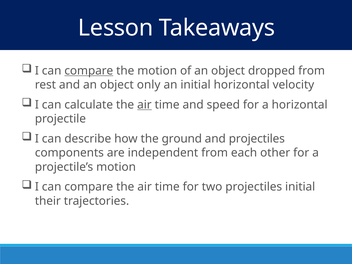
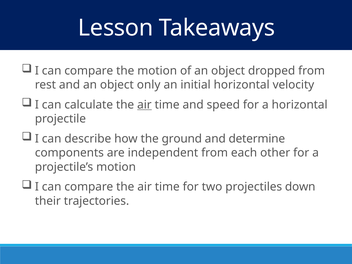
compare underline: present -> none (89, 71)
and projectiles: projectiles -> determine (257, 139)
projectiles initial: initial -> down (300, 187)
